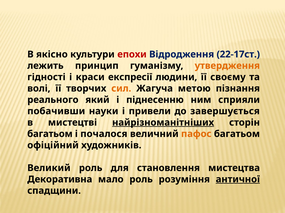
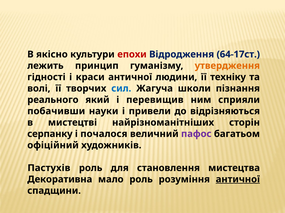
22-17ст: 22-17ст -> 64-17ст (238, 55)
краси експресії: експресії -> античної (130, 77)
своєму: своєму -> техніку (228, 77)
сил colour: orange -> blue (121, 89)
метою: метою -> школи (194, 89)
піднесенню: піднесенню -> перевищив (155, 100)
завершується: завершується -> відрізняються (225, 112)
найрізноманітніших underline: present -> none (163, 123)
багатьом: багатьом -> серпанку (50, 134)
пафос colour: orange -> purple (196, 134)
Великий: Великий -> Пастухів (49, 169)
